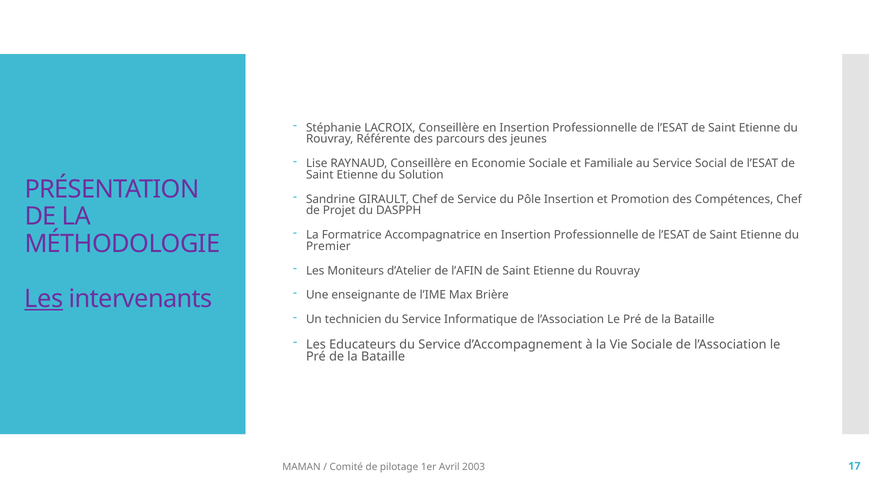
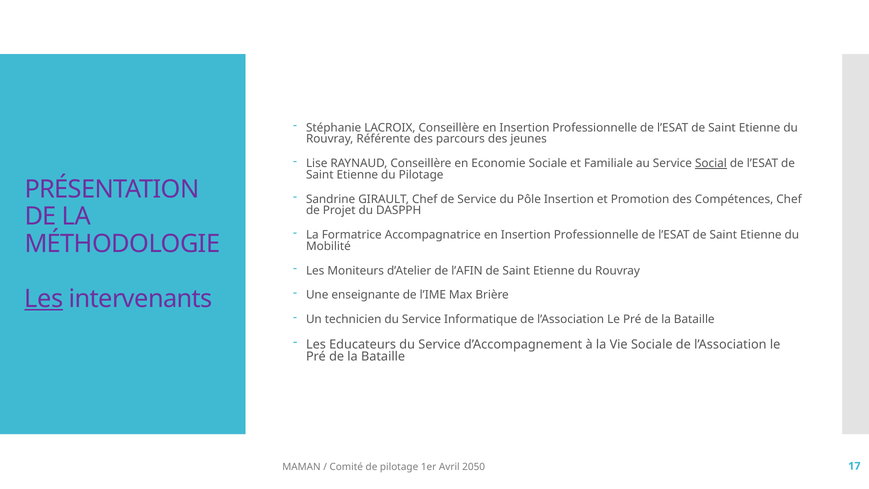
Social underline: none -> present (711, 163)
du Solution: Solution -> Pilotage (421, 175)
Premier: Premier -> Mobilité (328, 246)
2003: 2003 -> 2050 (474, 467)
